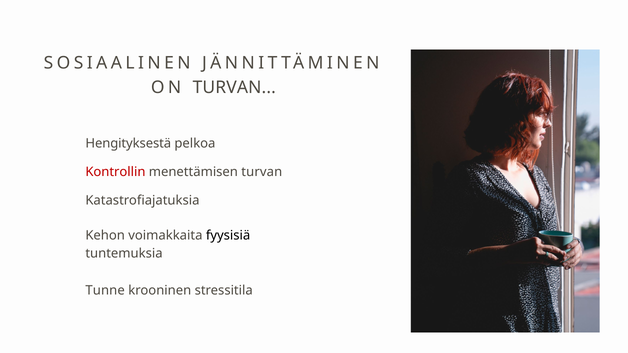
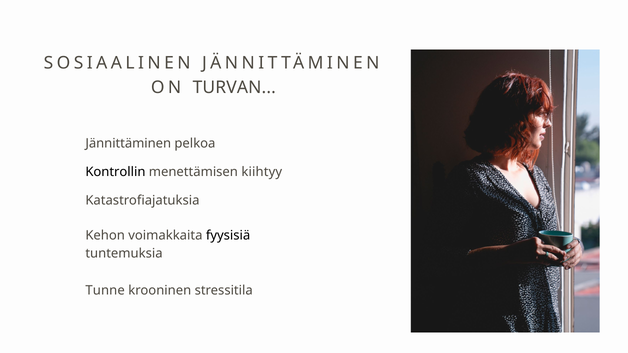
Hengityksestä: Hengityksestä -> Jännittäminen (128, 143)
Kontrollin colour: red -> black (115, 172)
menettämisen turvan: turvan -> kiihtyy (262, 172)
